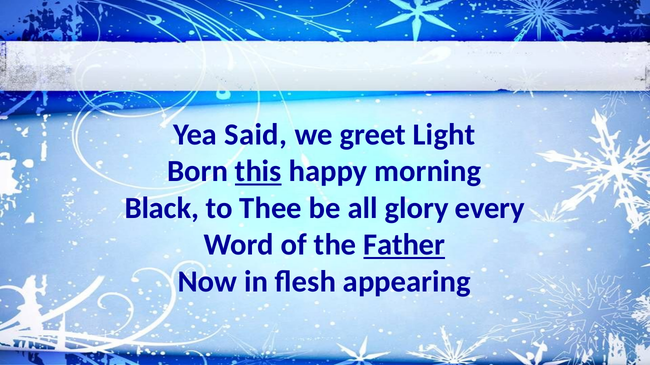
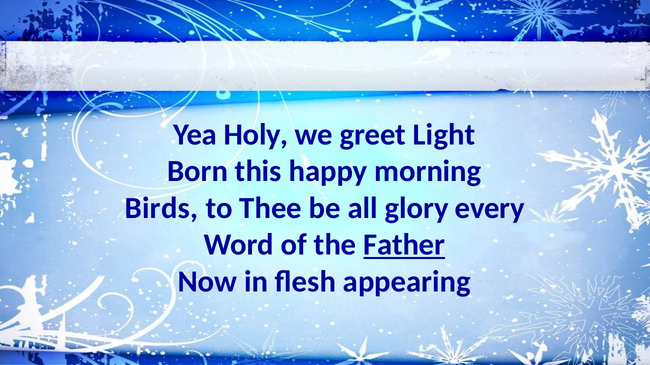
Said: Said -> Holy (256, 135)
this underline: present -> none (258, 172)
Black: Black -> Birds (162, 208)
